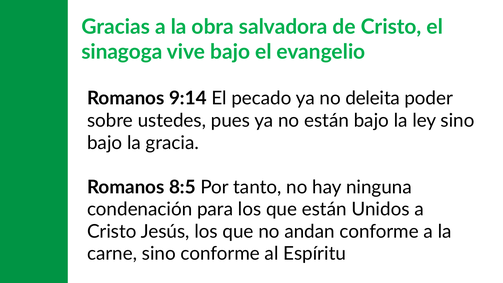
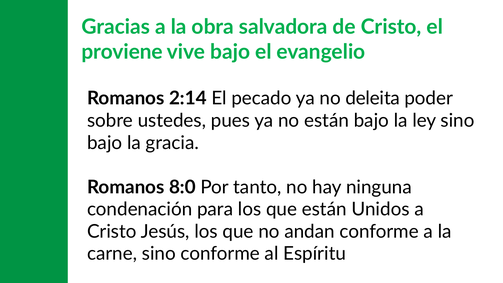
sinagoga: sinagoga -> proviene (122, 52)
9:14: 9:14 -> 2:14 (188, 98)
8:5: 8:5 -> 8:0 (182, 187)
